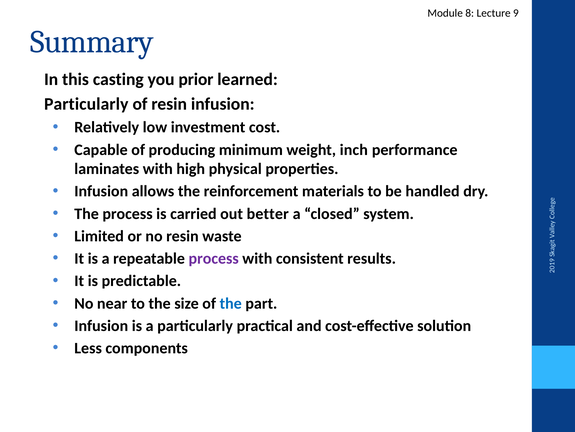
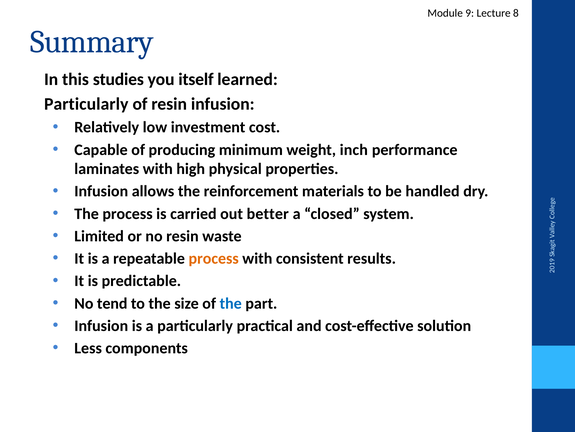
Module 8: 8 -> 9 (470, 13)
Lecture 9: 9 -> 8 (516, 13)
casting: casting -> studies (118, 79)
prior: prior -> itself (196, 79)
process colour: purple -> orange (214, 258)
near: near -> tend (112, 303)
